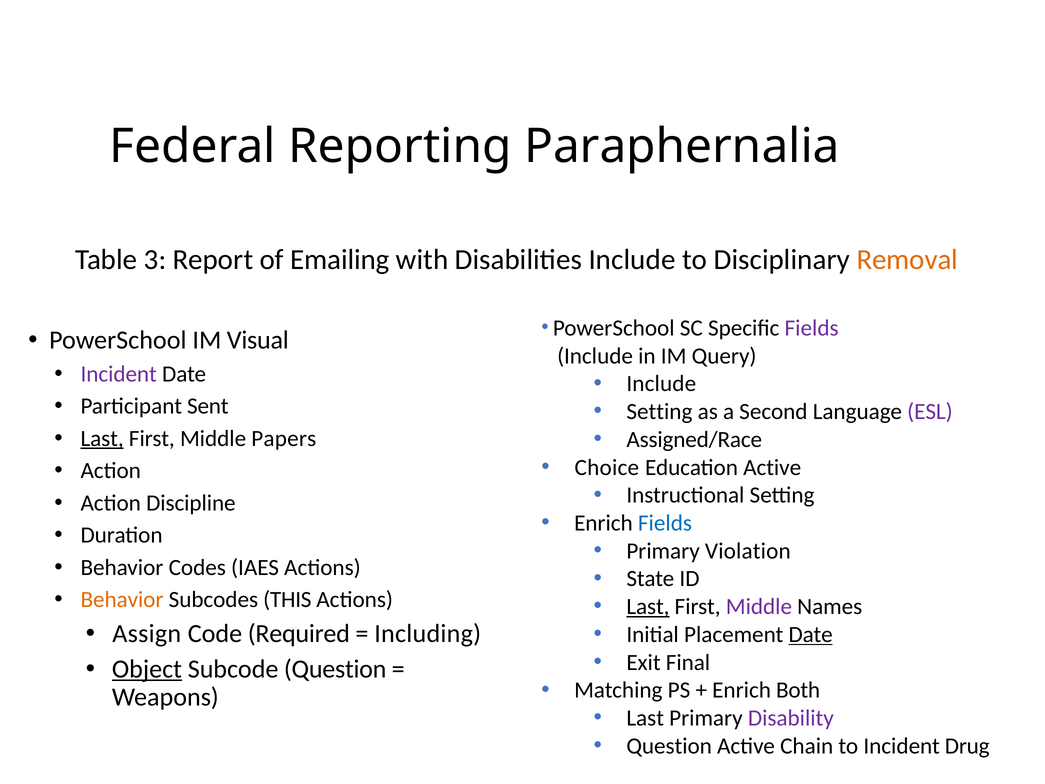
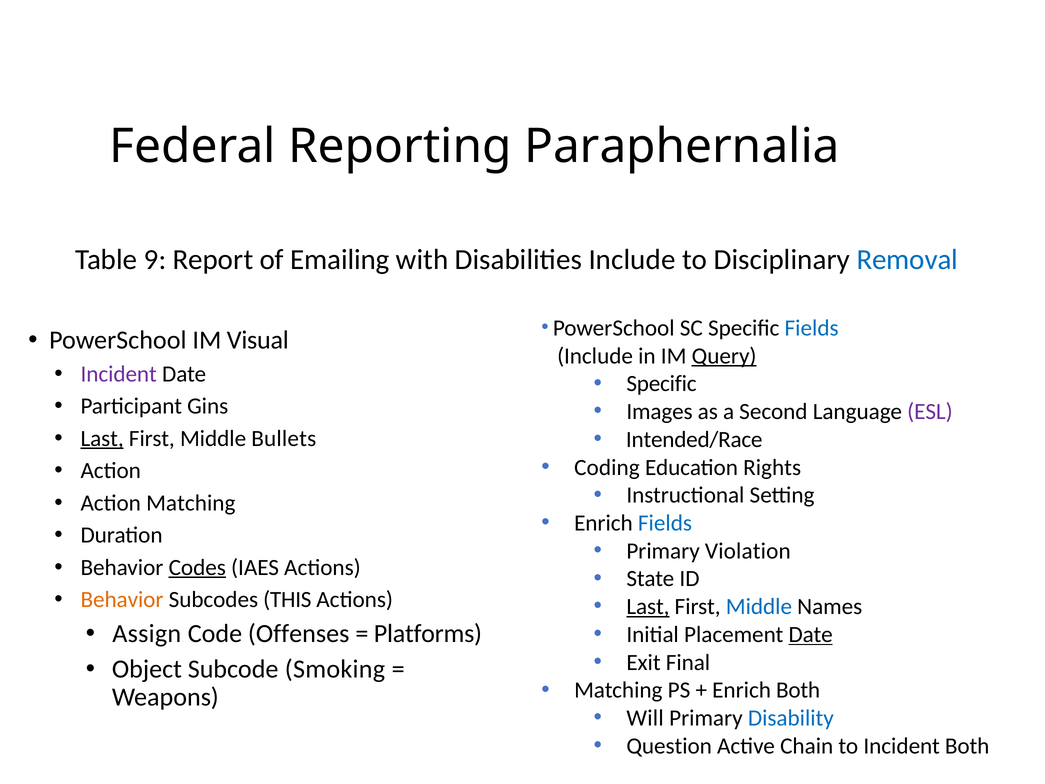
3: 3 -> 9 (155, 260)
Removal colour: orange -> blue (907, 260)
Fields colour: purple -> blue (812, 328)
Query underline: none -> present (724, 356)
Include: Include -> Specific (661, 384)
Sent: Sent -> Gins (208, 406)
Setting: Setting -> Images (659, 411)
Papers: Papers -> Bullets (284, 438)
Assigned/Race: Assigned/Race -> Intended/Race (694, 439)
Choice: Choice -> Coding (607, 467)
Education Active: Active -> Rights (772, 467)
Action Discipline: Discipline -> Matching (191, 503)
Codes underline: none -> present (197, 567)
Middle colour: purple -> blue (759, 606)
Required: Required -> Offenses (299, 633)
Including: Including -> Platforms (428, 633)
Object underline: present -> none (147, 669)
Subcode Question: Question -> Smoking (335, 669)
Last: Last -> Will (645, 718)
Disability colour: purple -> blue (791, 718)
Incident Drug: Drug -> Both (967, 746)
